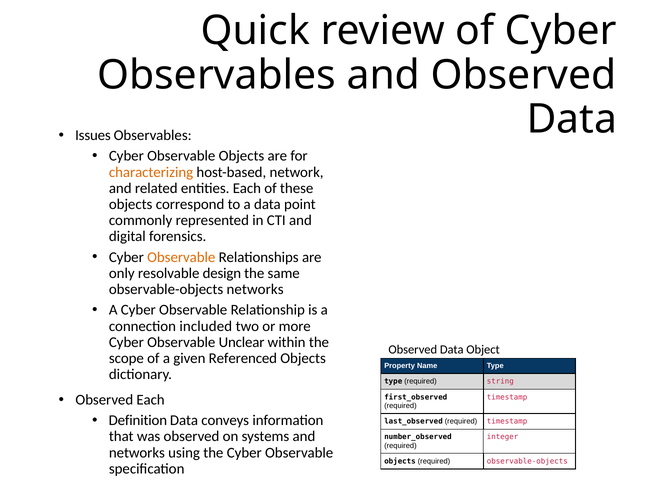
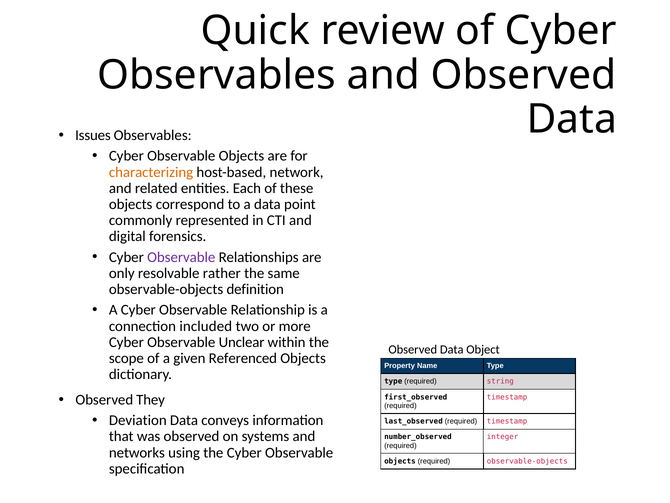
Observable colour: orange -> purple (181, 257)
design: design -> rather (222, 273)
observable-objects networks: networks -> definition (255, 289)
Observed Each: Each -> They (151, 399)
Definition: Definition -> Deviation (138, 420)
